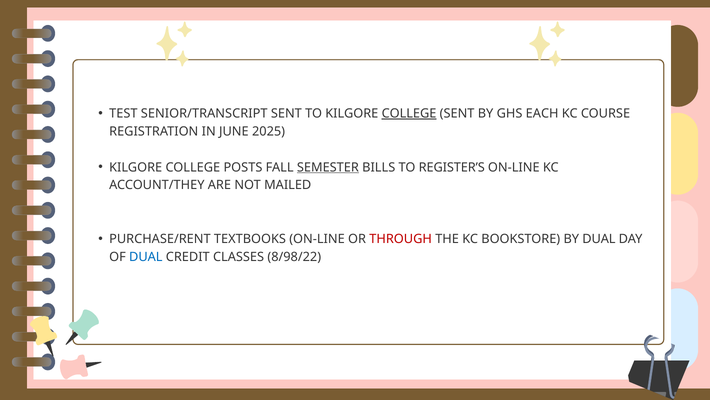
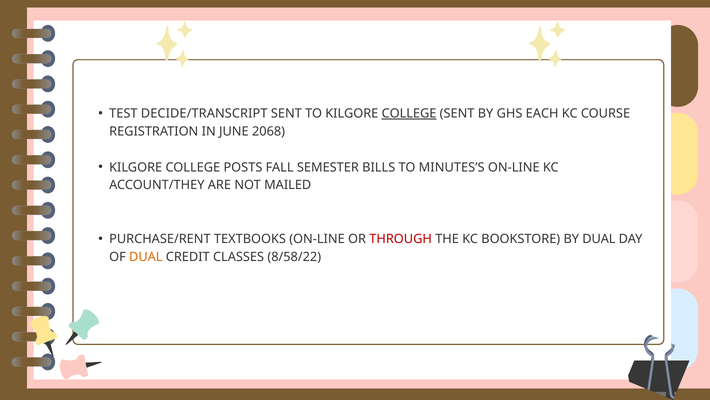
SENIOR/TRANSCRIPT: SENIOR/TRANSCRIPT -> DECIDE/TRANSCRIPT (204, 113)
2025: 2025 -> 2068 (269, 131)
SEMESTER underline: present -> none (328, 167)
REGISTER’S: REGISTER’S -> MINUTES’S (452, 167)
DUAL colour: blue -> orange (146, 257)
8/98/22: 8/98/22 -> 8/58/22 (294, 257)
